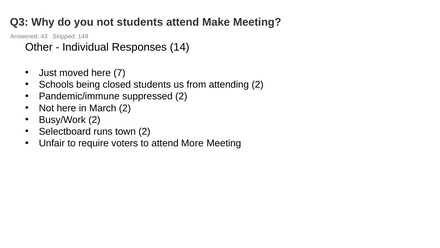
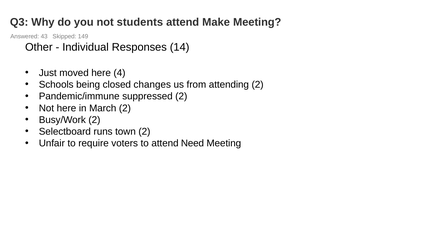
7: 7 -> 4 (120, 73)
closed students: students -> changes (152, 84)
More: More -> Need (192, 143)
